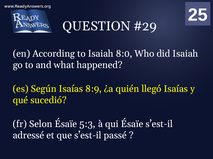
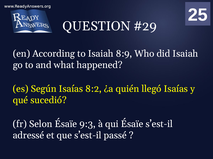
8:0: 8:0 -> 8:9 (124, 54)
8:9: 8:9 -> 8:2 (94, 89)
5:3: 5:3 -> 9:3 (88, 125)
